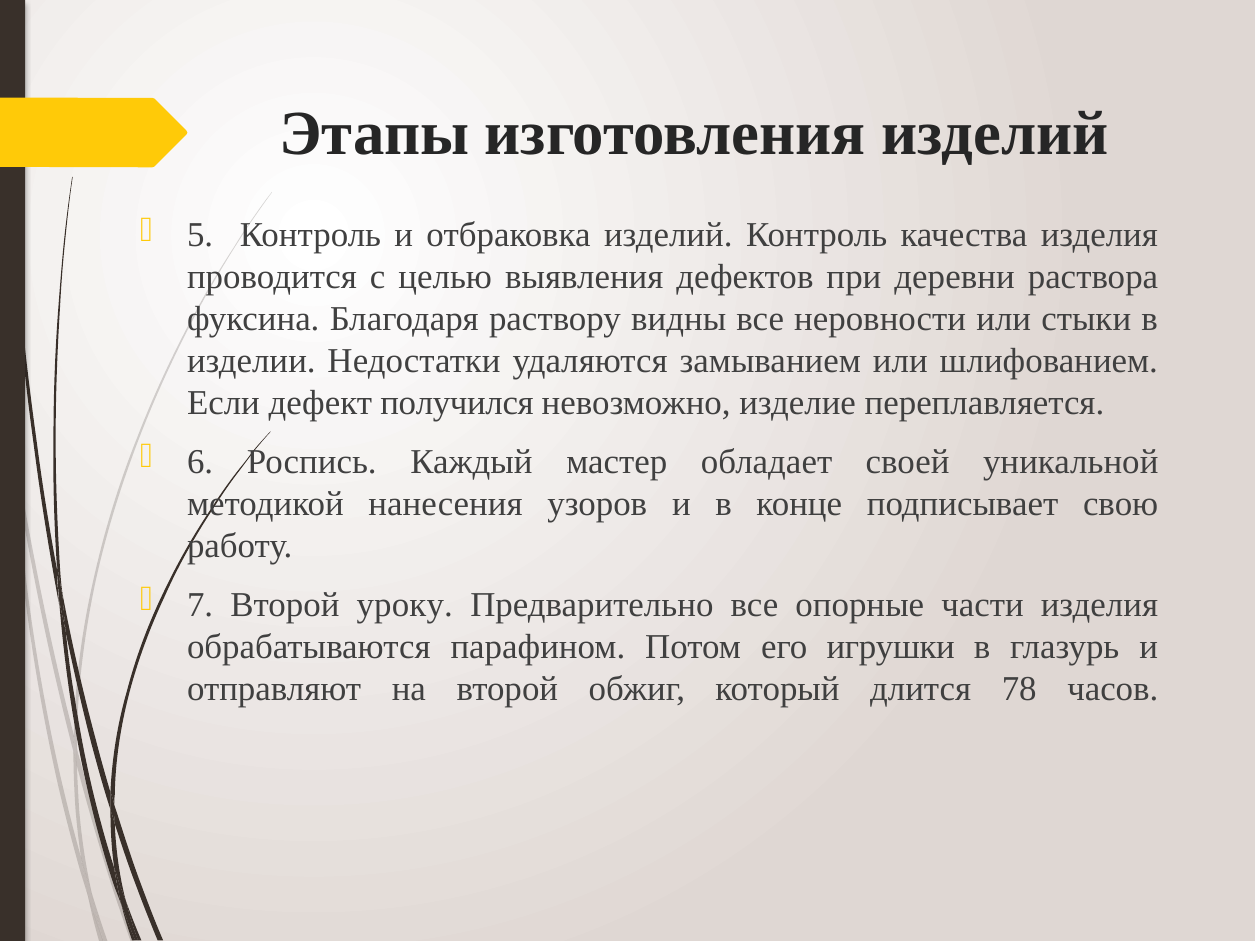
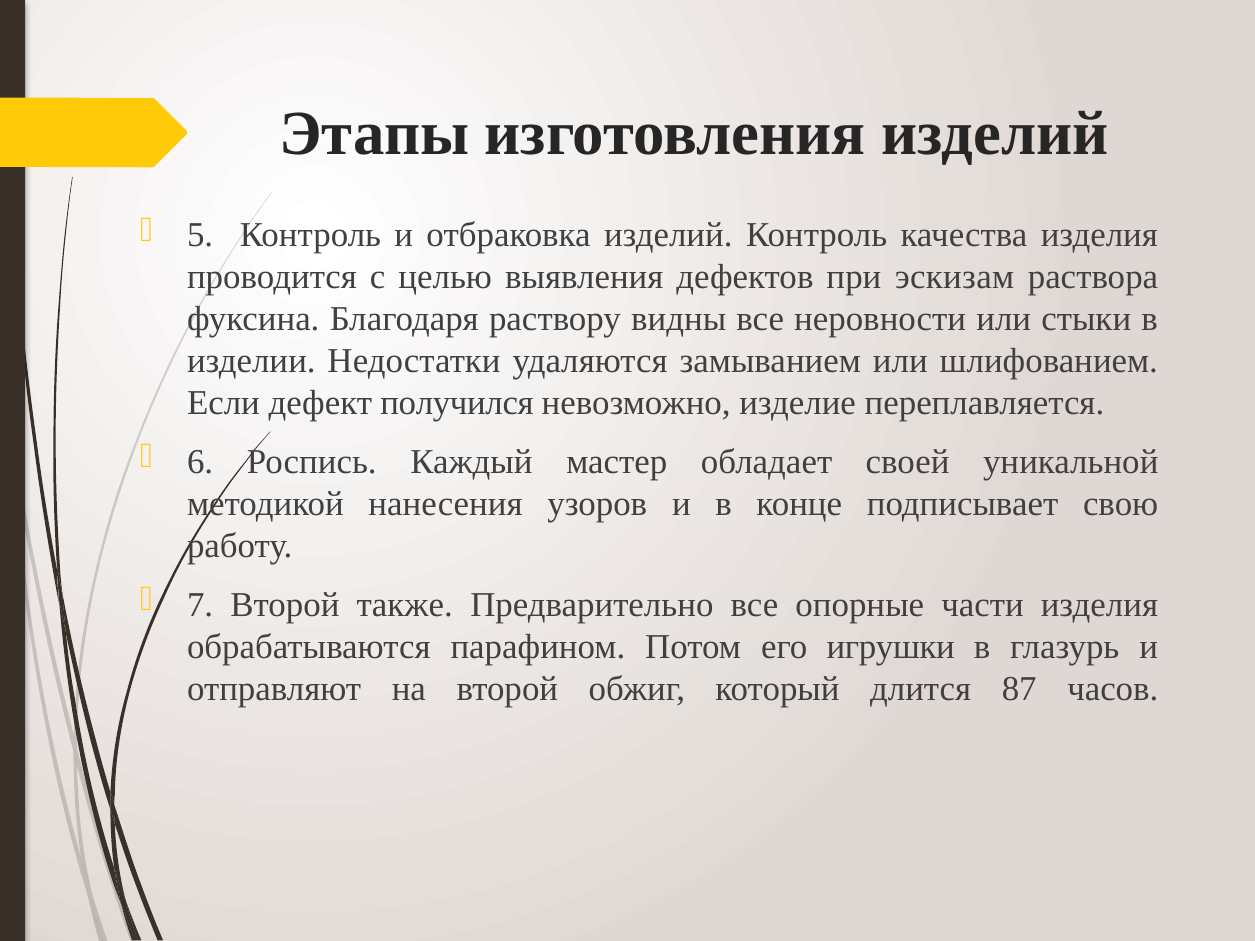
деревни: деревни -> эскизам (954, 277)
уроку: уроку -> также (405, 605)
78: 78 -> 87 (1019, 689)
